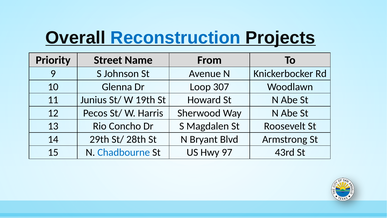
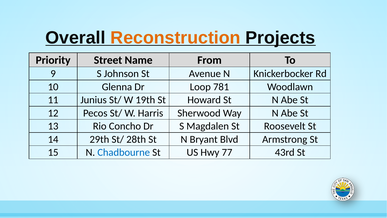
Reconstruction colour: blue -> orange (175, 38)
307: 307 -> 781 (221, 87)
97: 97 -> 77 (227, 152)
